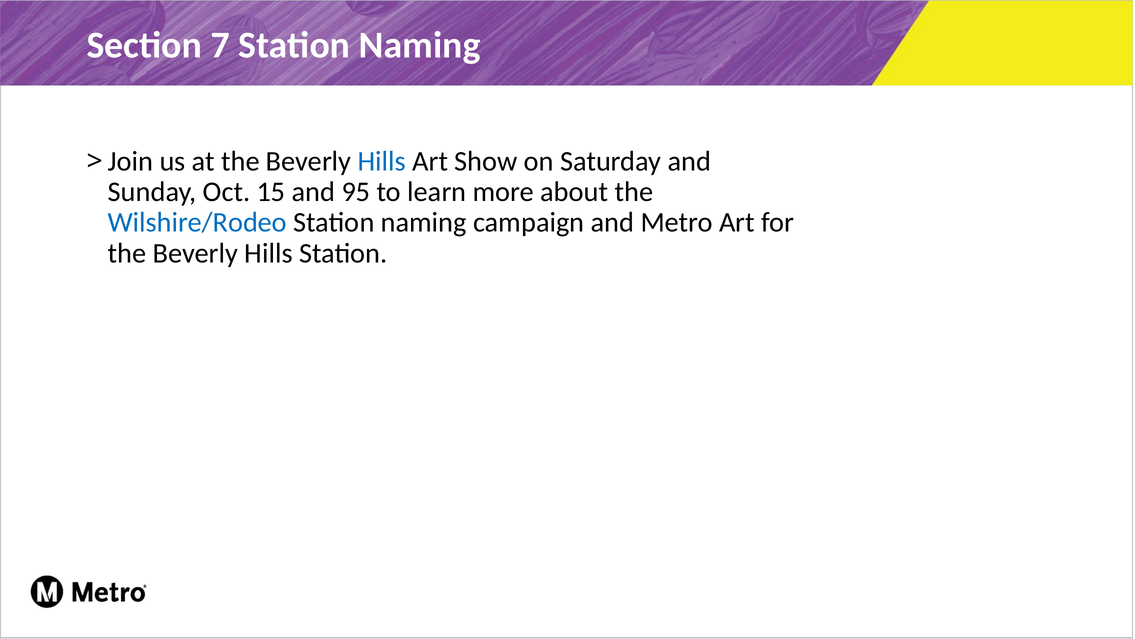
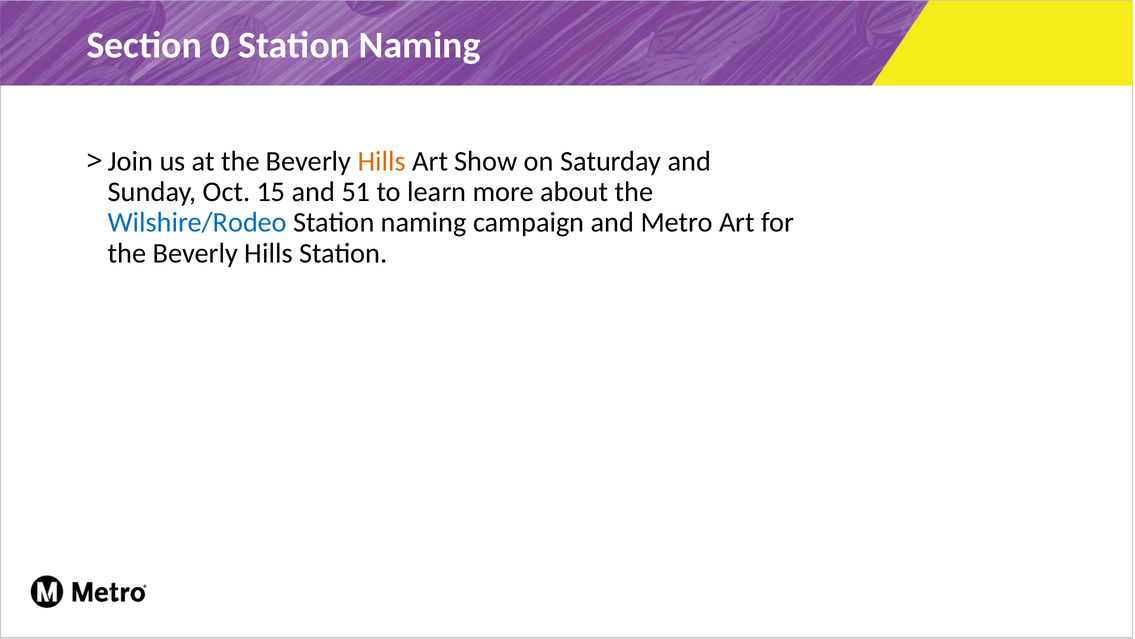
7: 7 -> 0 (220, 45)
Hills colour: blue -> orange (382, 161)
95: 95 -> 51 (356, 192)
